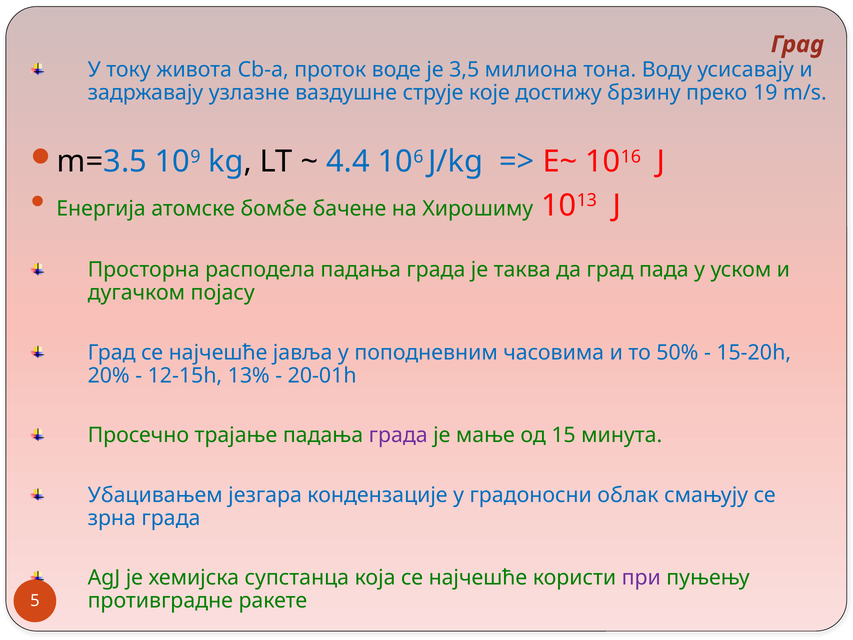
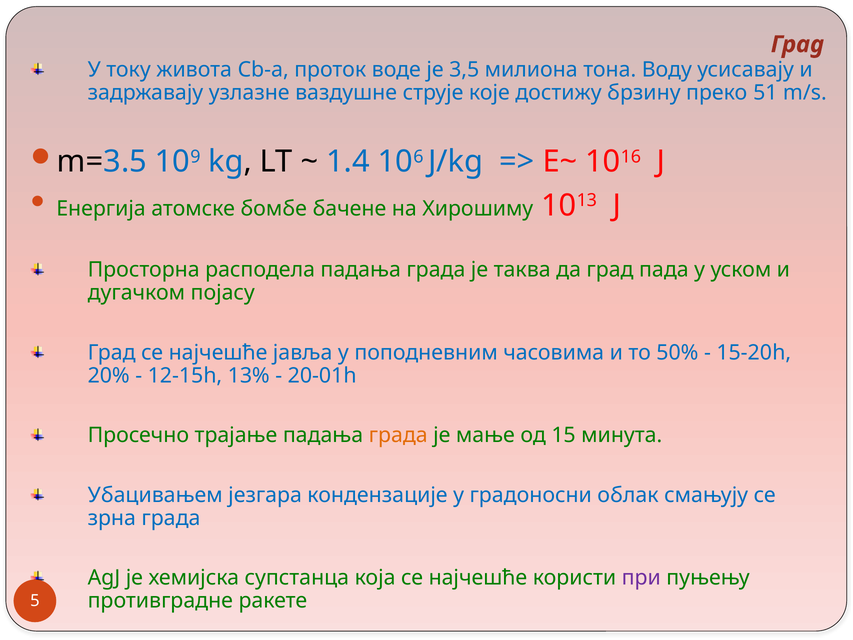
19: 19 -> 51 (765, 93)
4.4: 4.4 -> 1.4 (348, 162)
града colour: purple -> orange (398, 435)
